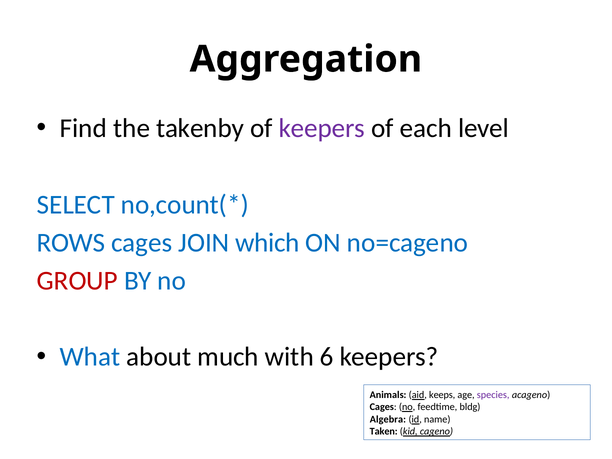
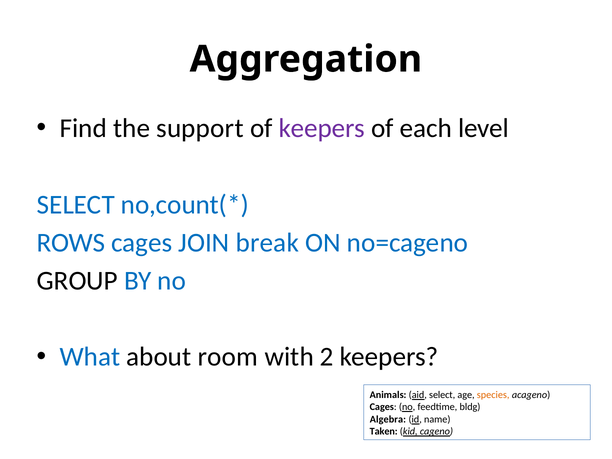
takenby: takenby -> support (200, 128)
which: which -> break (267, 243)
GROUP colour: red -> black (77, 281)
much: much -> room (228, 357)
6: 6 -> 2 (327, 357)
aid keeps: keeps -> select (442, 395)
species colour: purple -> orange (493, 395)
